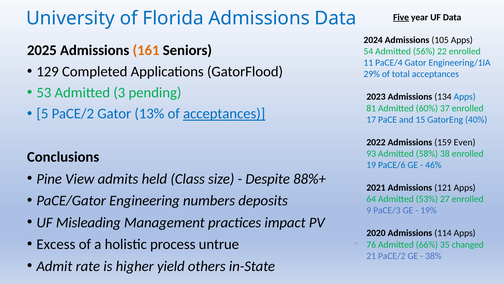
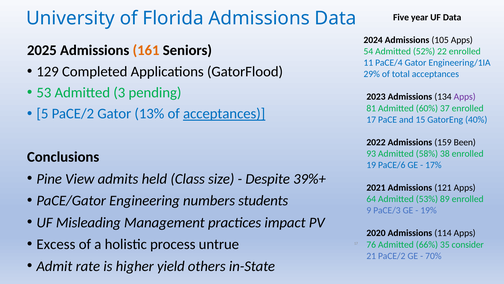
Five underline: present -> none (401, 17)
56%: 56% -> 52% (424, 51)
Apps colour: blue -> purple (465, 97)
Even: Even -> Been (465, 142)
46%: 46% -> 17% (433, 165)
88%+: 88%+ -> 39%+ (310, 178)
deposits: deposits -> students (263, 200)
27: 27 -> 89 (445, 199)
changed: changed -> consider (468, 244)
38%: 38% -> 70% (433, 255)
